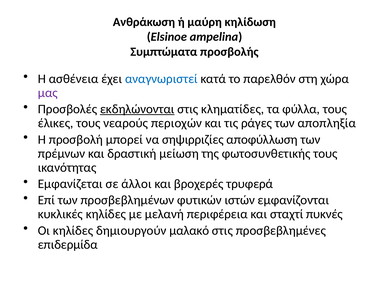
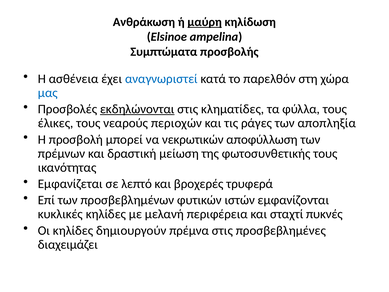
μαύρη underline: none -> present (205, 22)
μας colour: purple -> blue (48, 93)
σηψιρριζίες: σηψιρριζίες -> νεκρωτικών (193, 139)
άλλοι: άλλοι -> λεπτό (137, 184)
μαλακό: μαλακό -> πρέμνα (189, 230)
επιδερμίδα: επιδερμίδα -> διαχειμάζει (68, 244)
